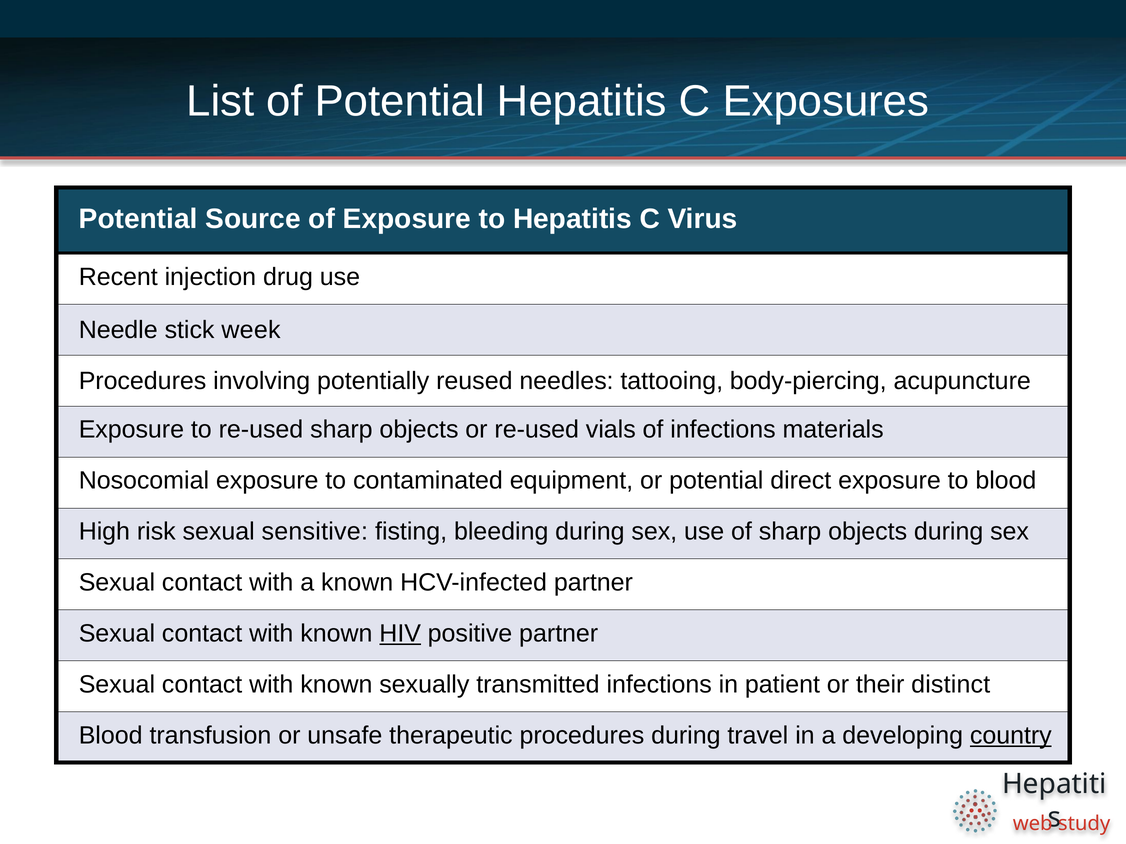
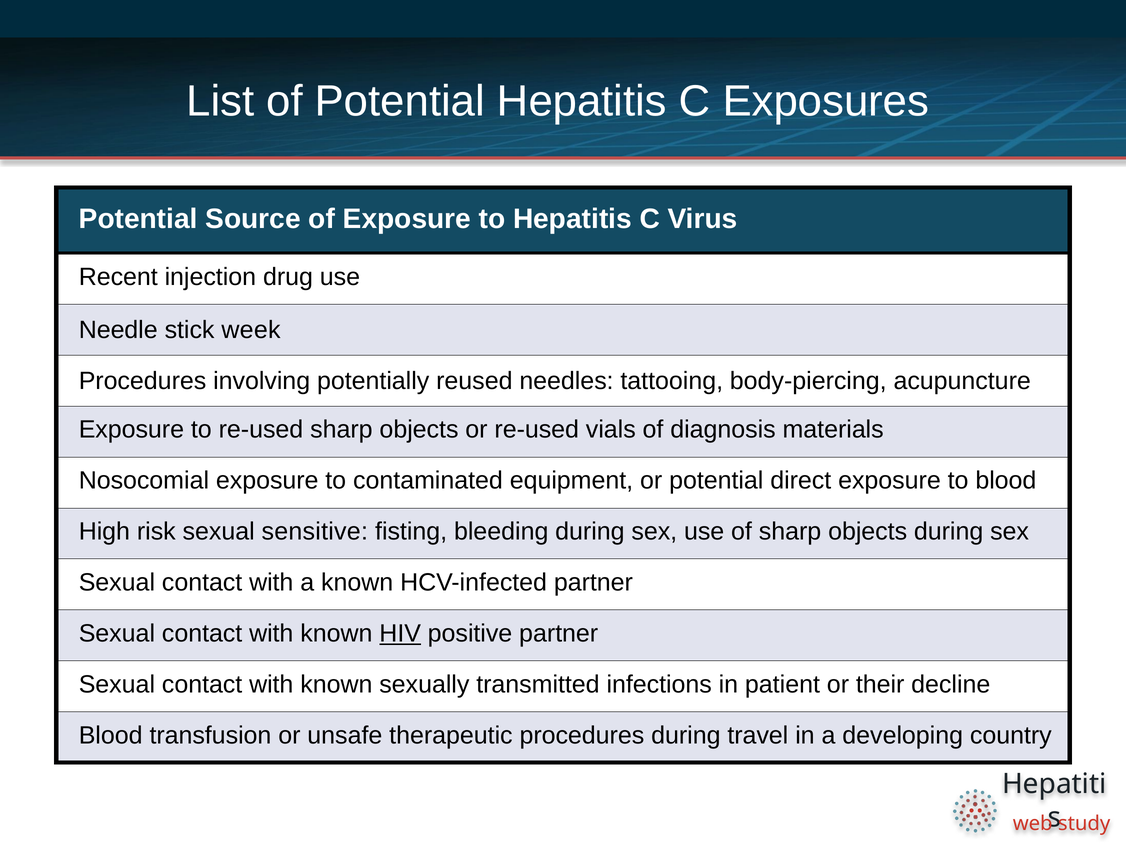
of infections: infections -> diagnosis (723, 430)
distinct: distinct -> decline (951, 685)
country underline: present -> none (1011, 736)
